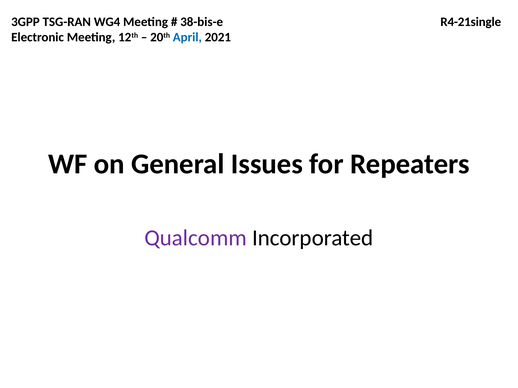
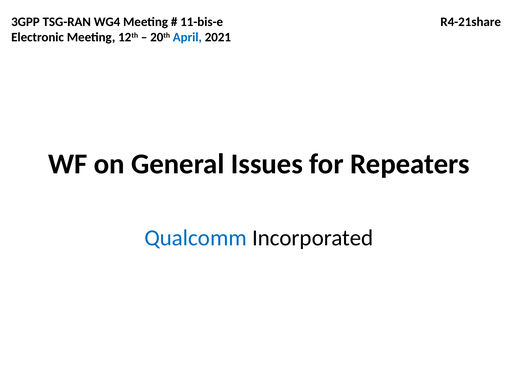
38-bis-e: 38-bis-e -> 11-bis-e (202, 22)
R4-21single: R4-21single -> R4-21share (471, 22)
Qualcomm colour: purple -> blue (196, 238)
